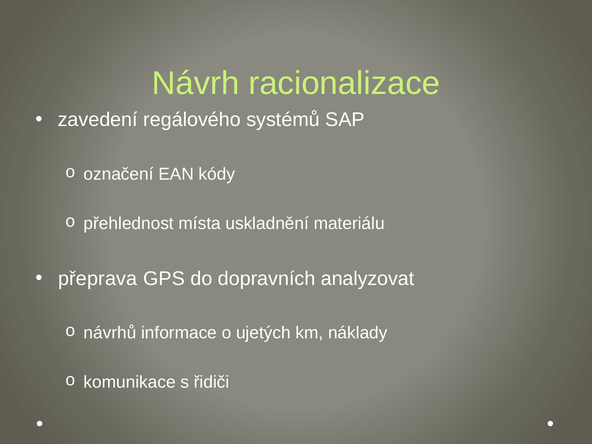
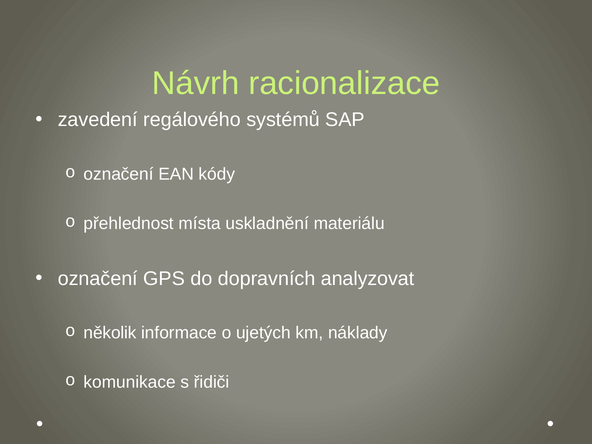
přeprava: přeprava -> označení (98, 279)
návrhů: návrhů -> několik (110, 333)
